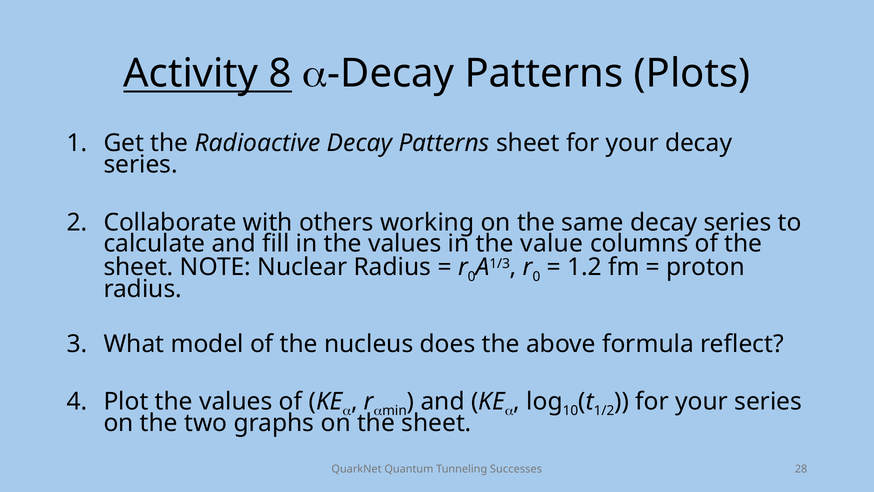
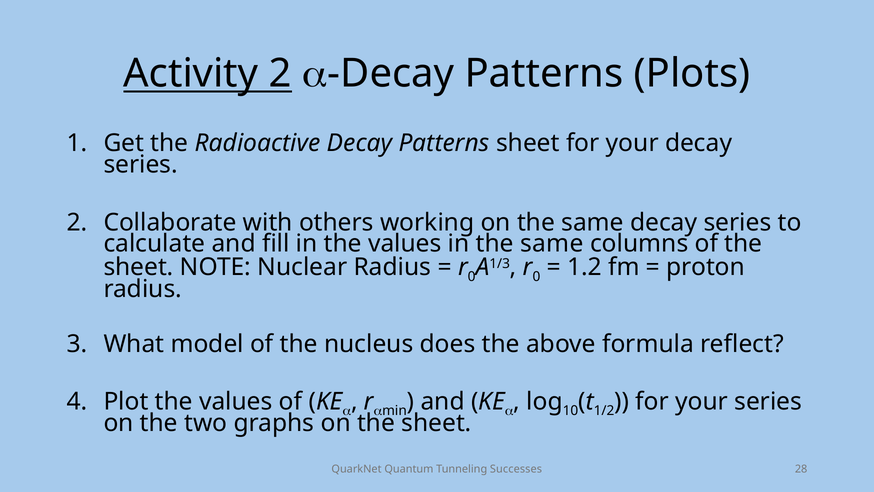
Activity 8: 8 -> 2 (280, 73)
in the value: value -> same (552, 244)
